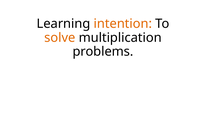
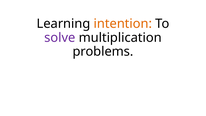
solve colour: orange -> purple (60, 38)
